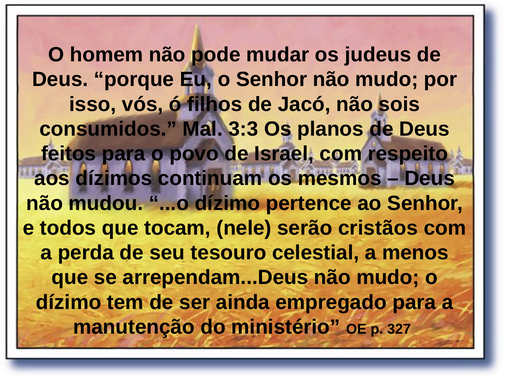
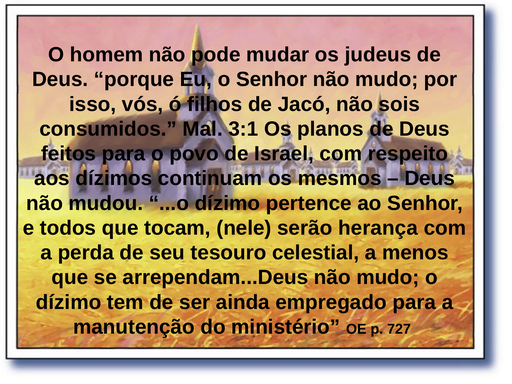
3:3: 3:3 -> 3:1 (243, 129)
cristãos: cristãos -> herança (378, 228)
327: 327 -> 727 (399, 329)
